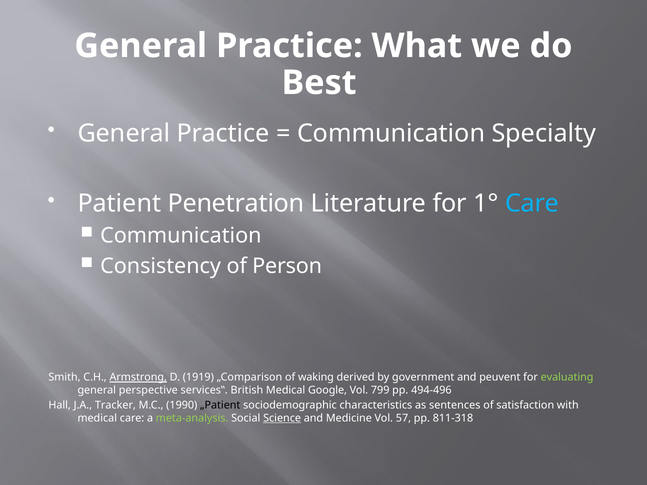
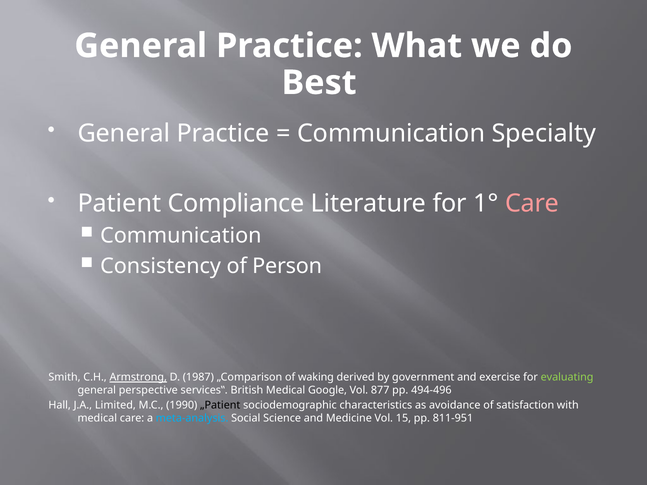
Penetration: Penetration -> Compliance (236, 204)
Care colour: light blue -> pink (532, 204)
1919: 1919 -> 1987 (198, 378)
peuvent: peuvent -> exercise (500, 378)
799: 799 -> 877 (380, 390)
Tracker: Tracker -> Limited (115, 406)
sentences: sentences -> avoidance (455, 406)
meta-analysis colour: light green -> light blue (192, 418)
Science underline: present -> none (282, 418)
57: 57 -> 15 (403, 418)
811-318: 811-318 -> 811-951 (453, 418)
